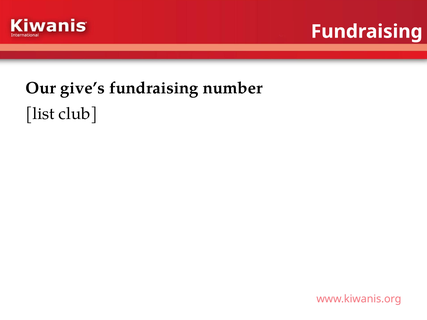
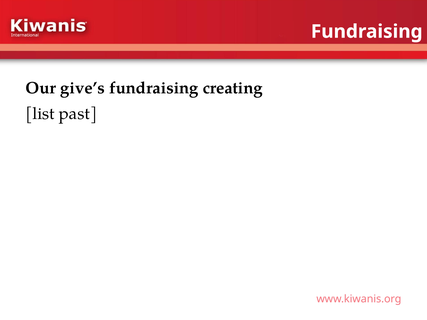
number: number -> creating (233, 88)
club: club -> past (78, 114)
